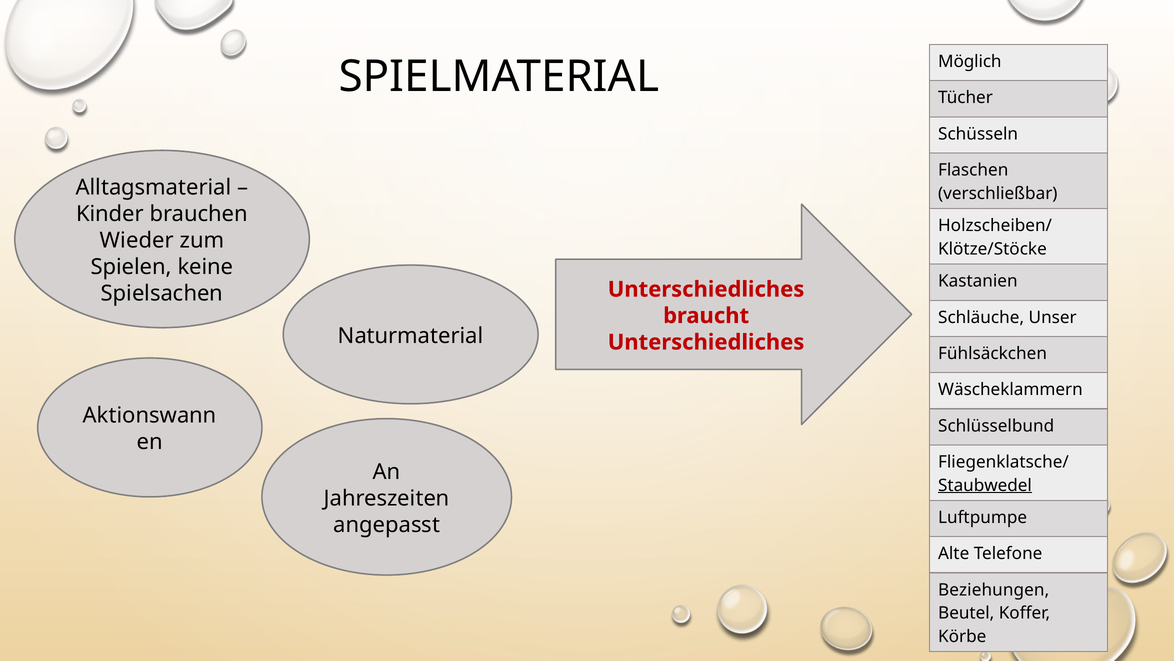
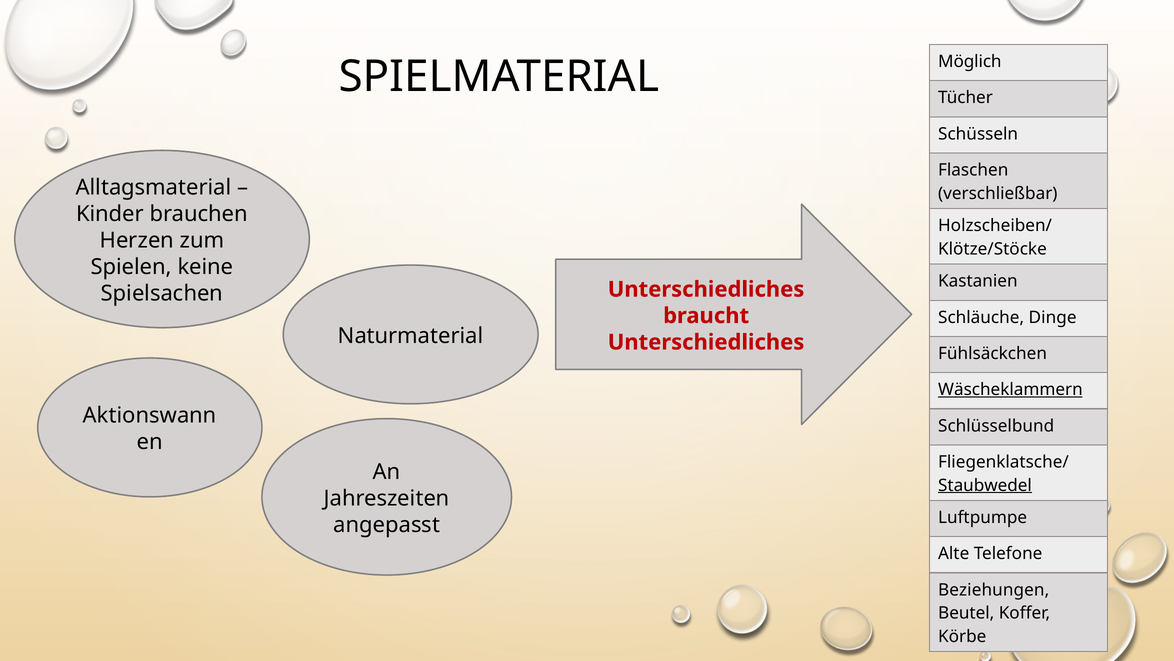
Wieder: Wieder -> Herzen (137, 240)
Unser: Unser -> Dinge (1053, 317)
Wäscheklammern underline: none -> present (1010, 389)
